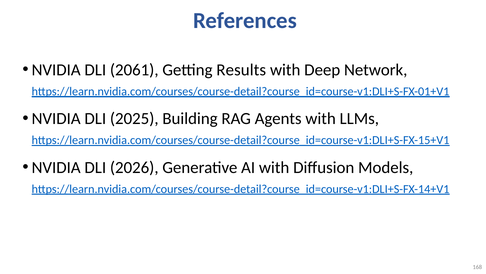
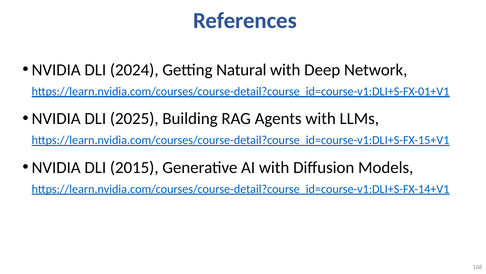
2061: 2061 -> 2024 (134, 70)
Results: Results -> Natural (241, 70)
2026: 2026 -> 2015 (134, 167)
